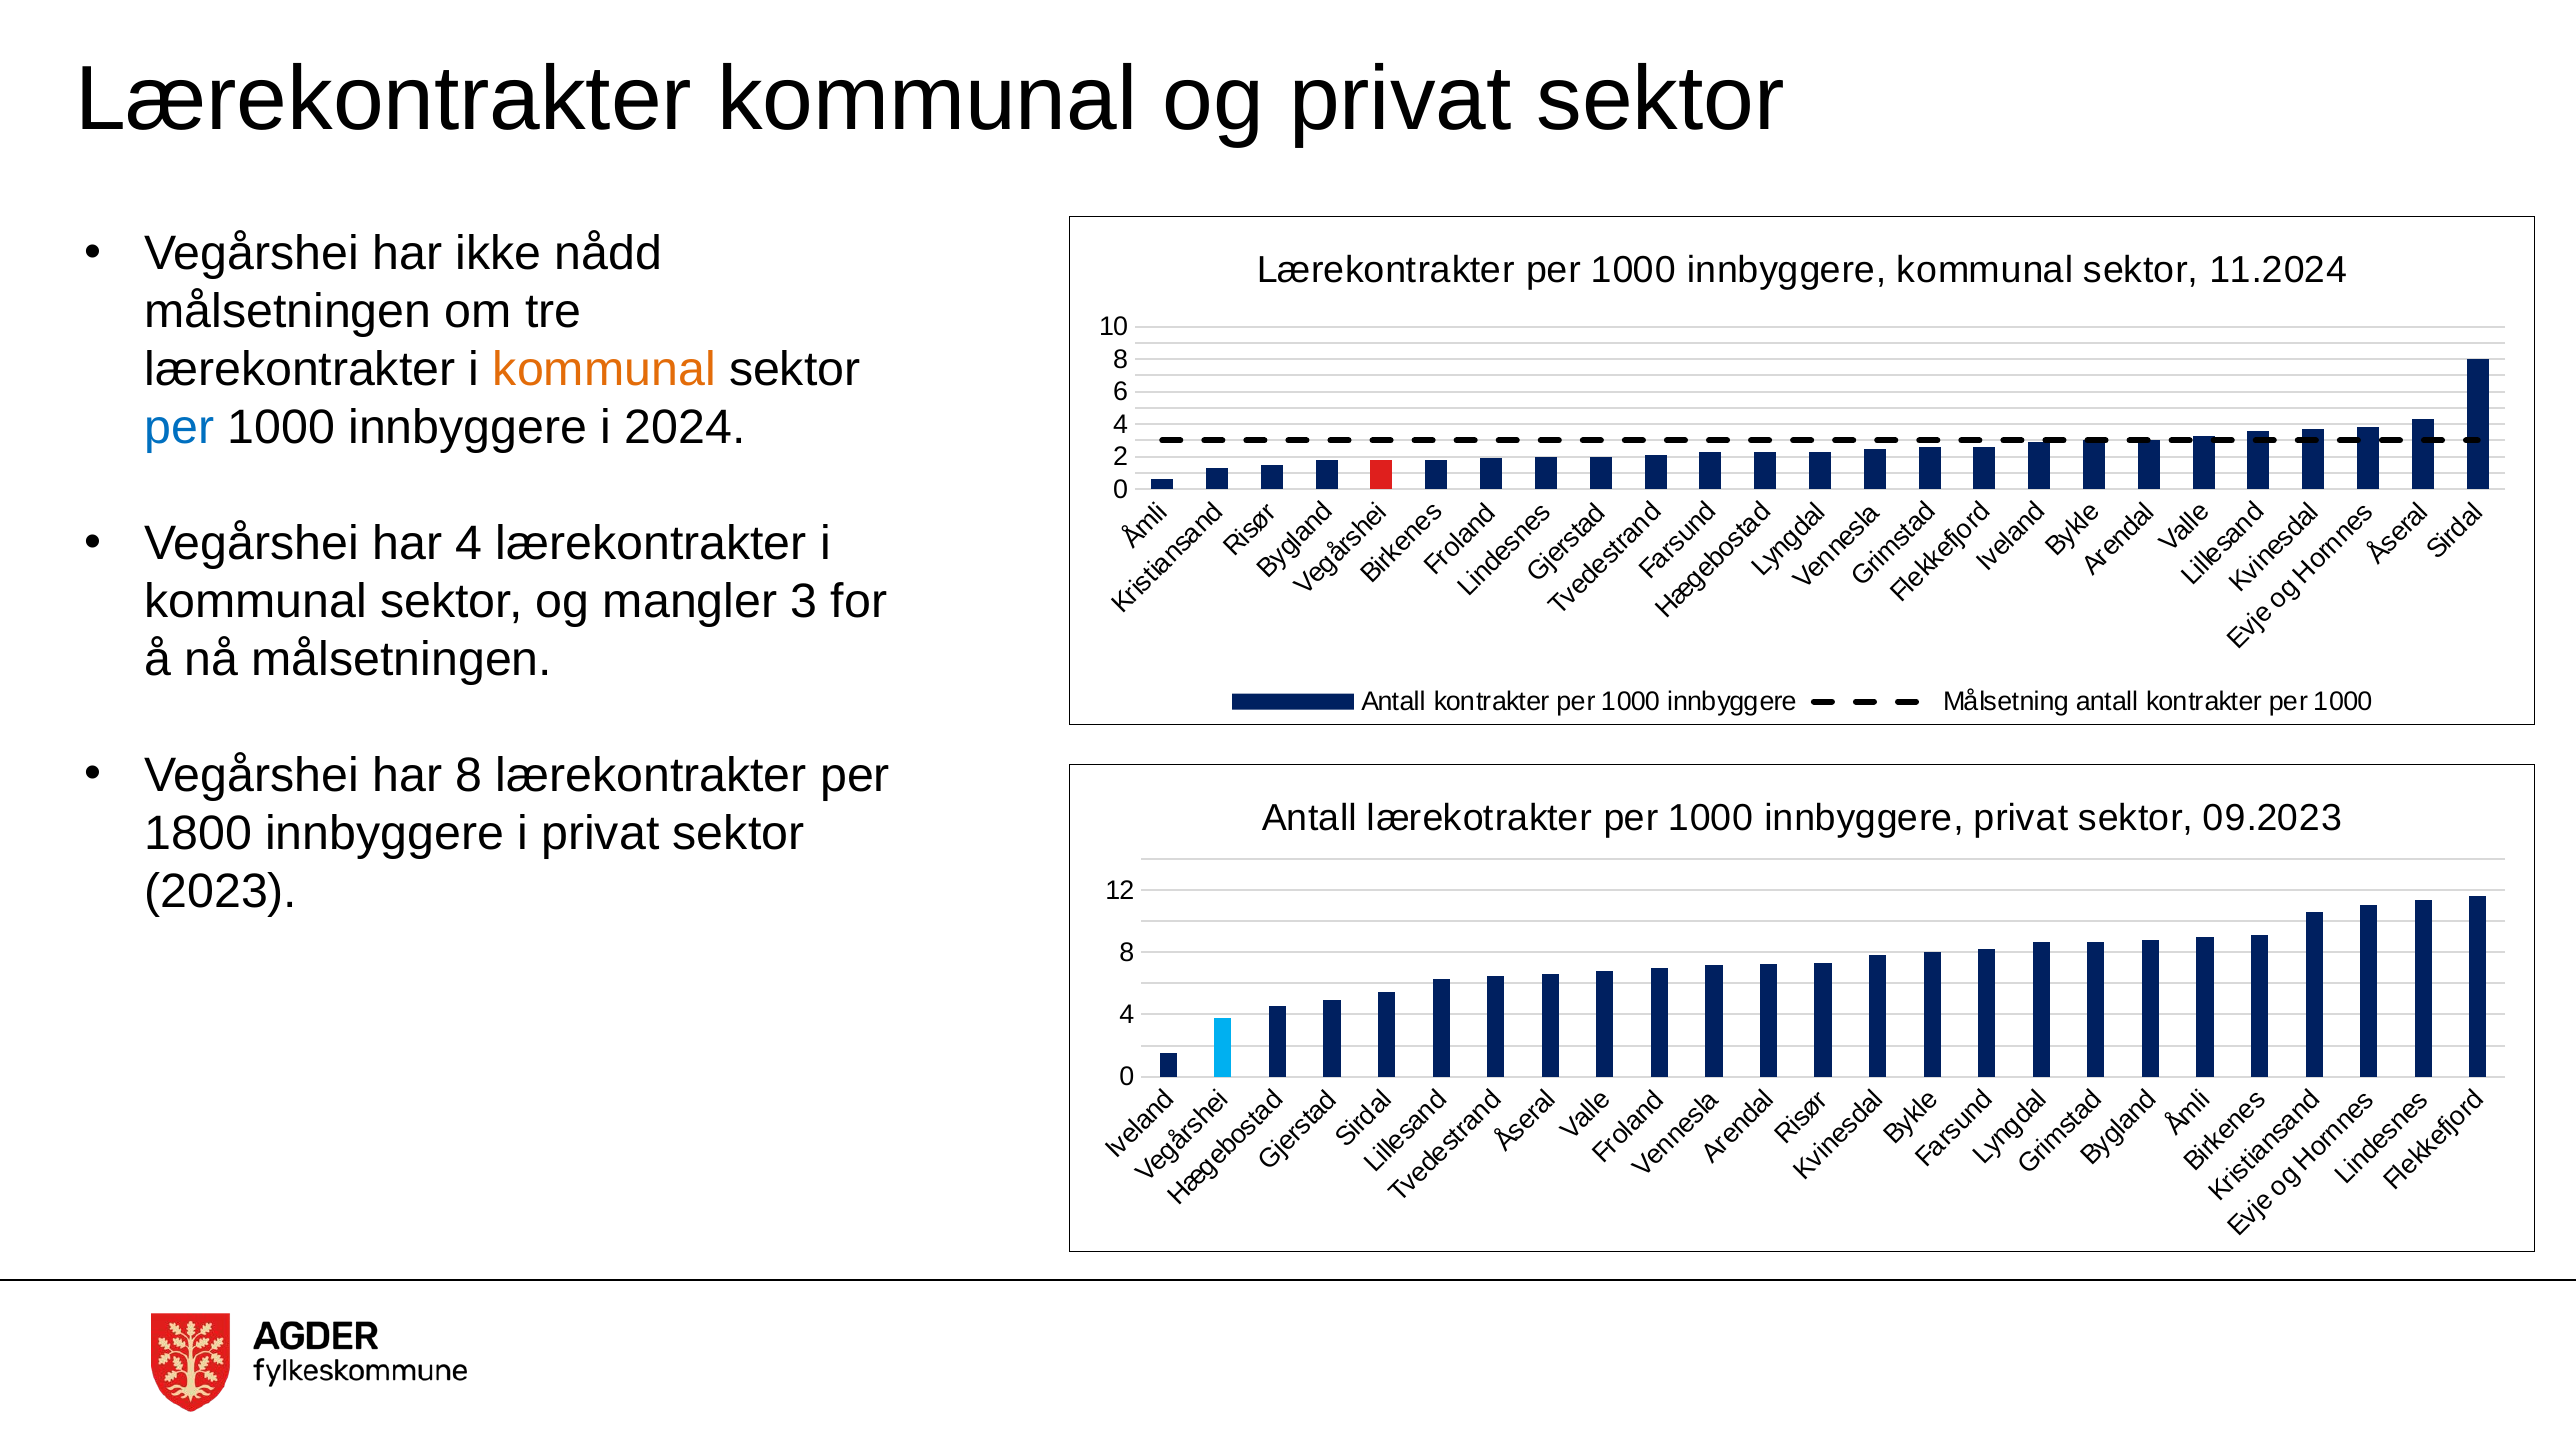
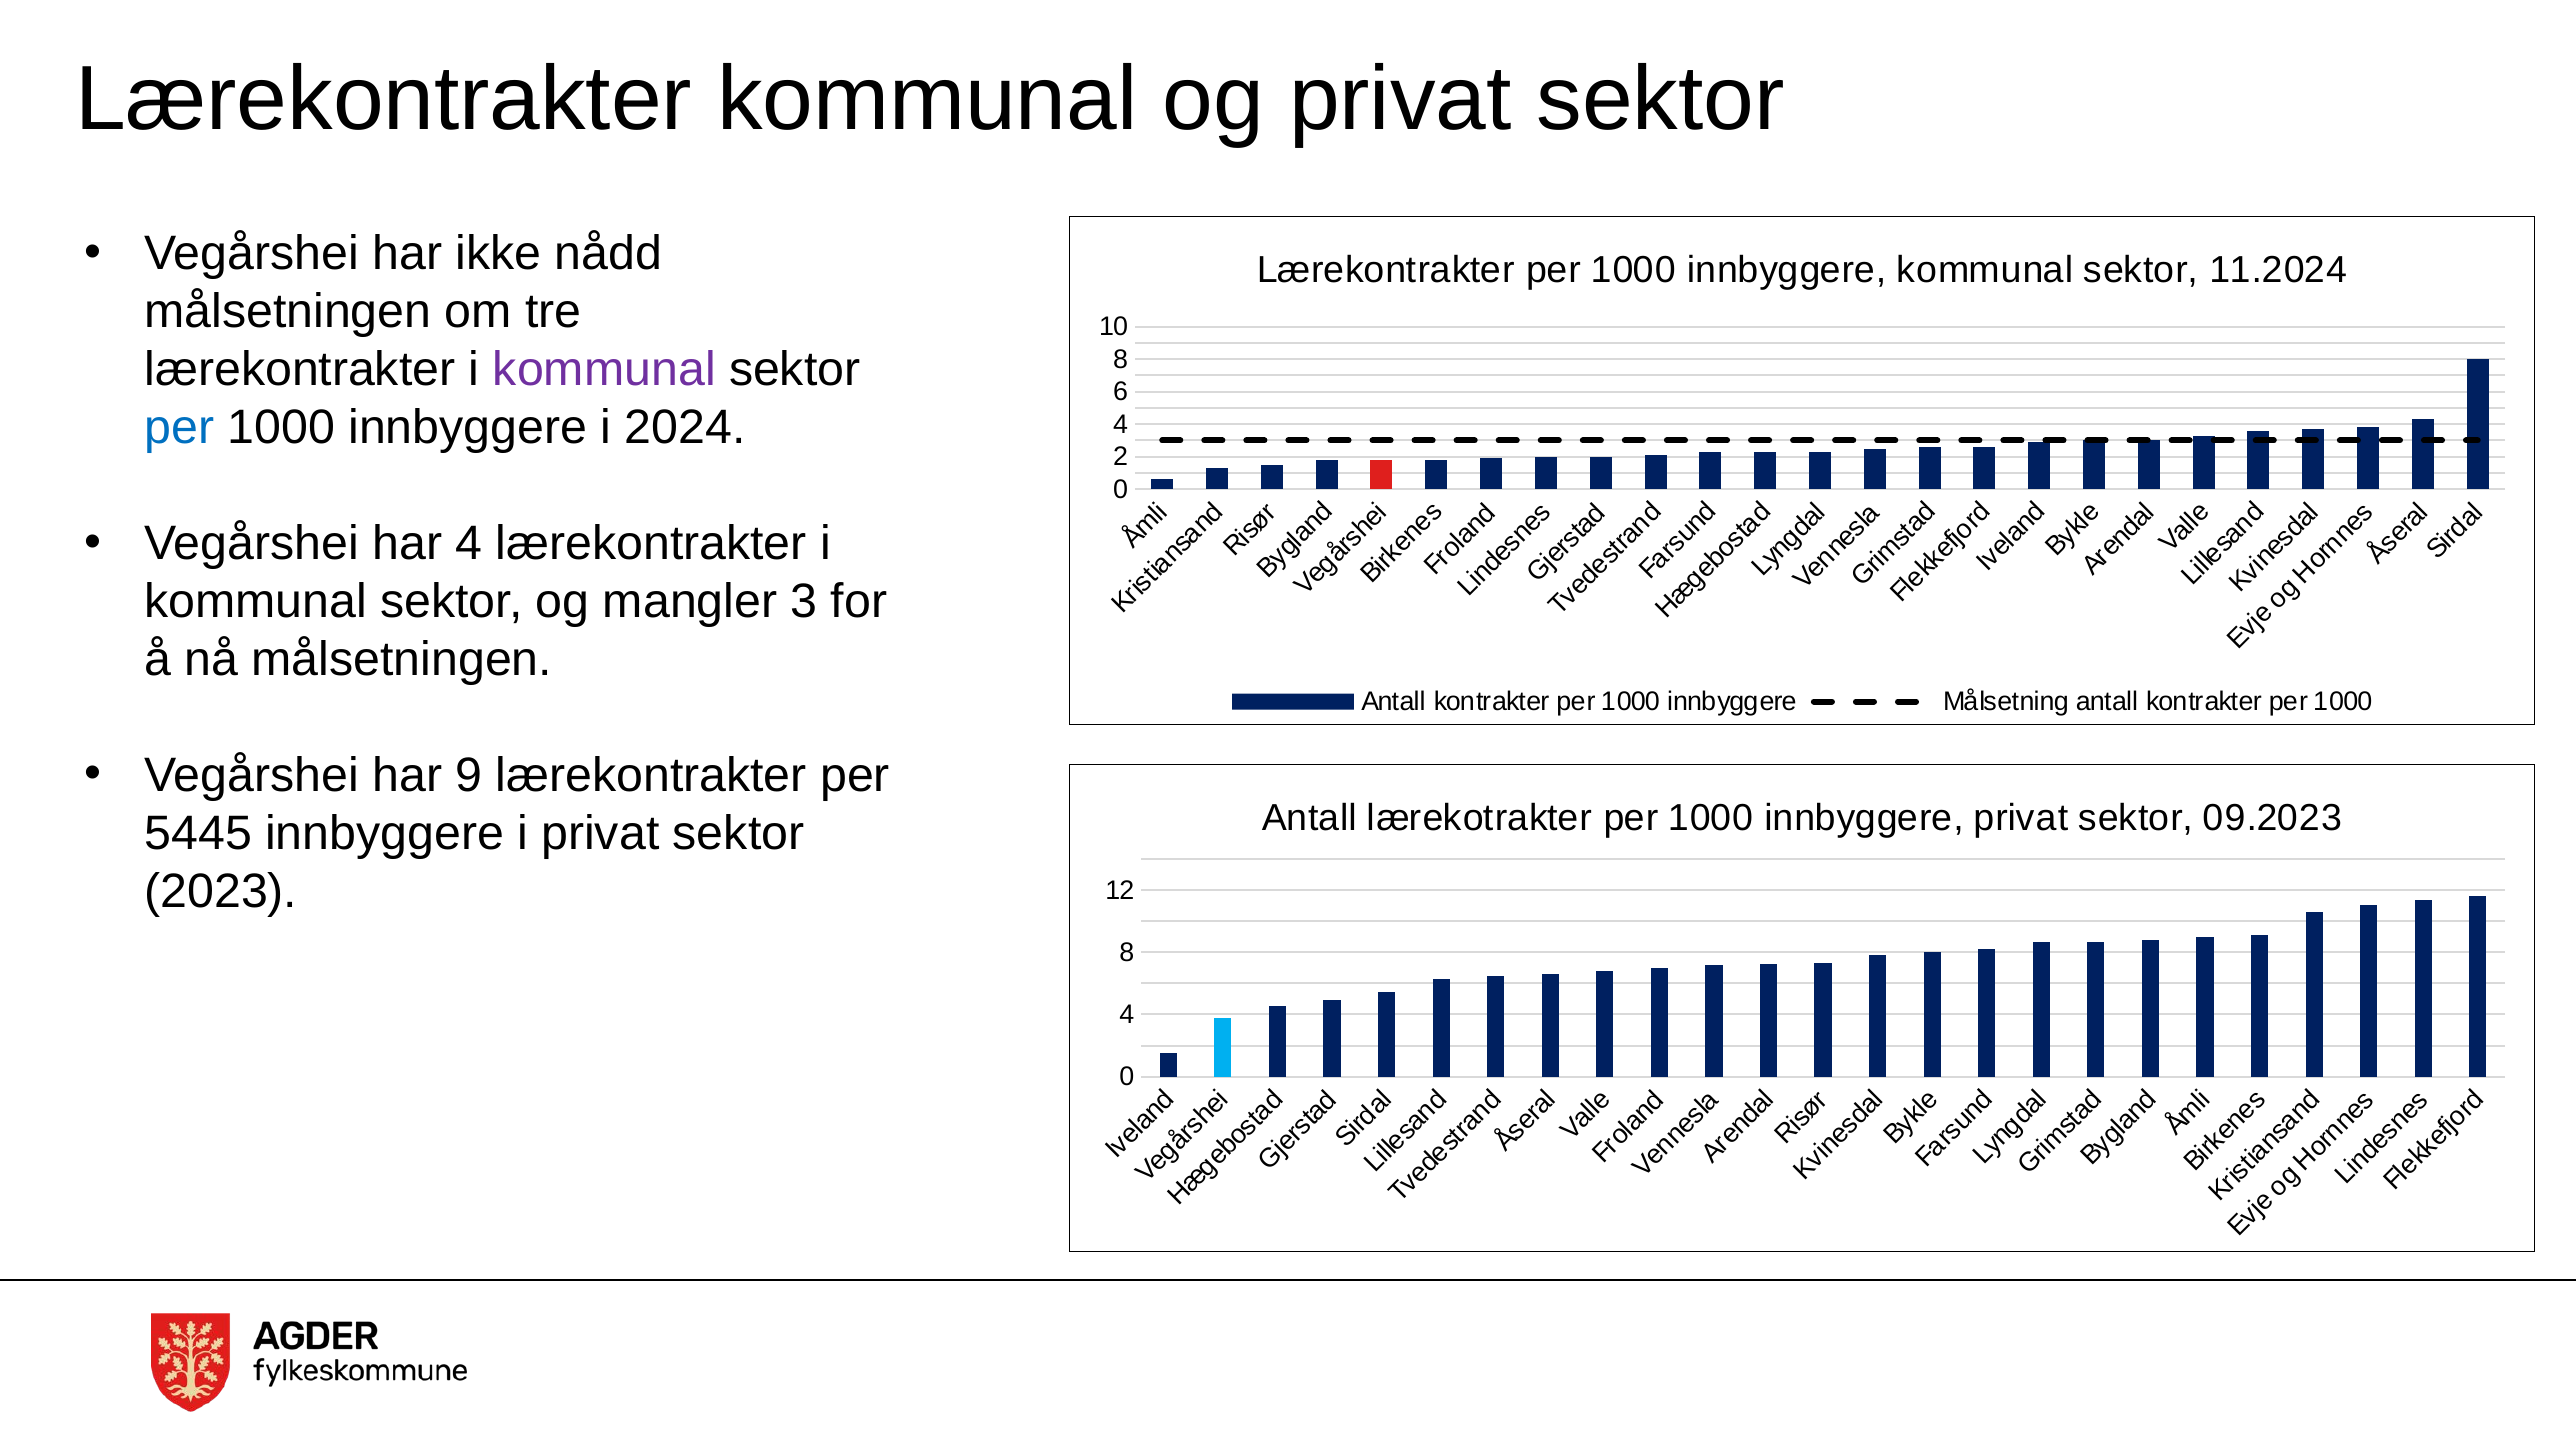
kommunal colour: orange -> purple (604, 370)
har 8: 8 -> 9 (469, 775)
1800: 1800 -> 5445 (198, 833)
